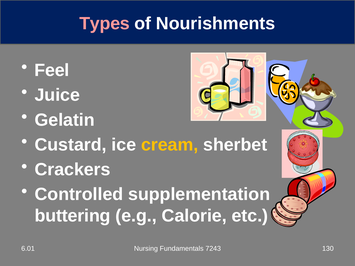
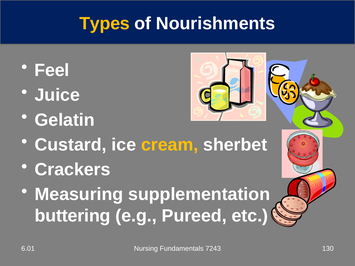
Types colour: pink -> yellow (105, 23)
Controlled: Controlled -> Measuring (79, 195)
Calorie: Calorie -> Pureed (194, 216)
